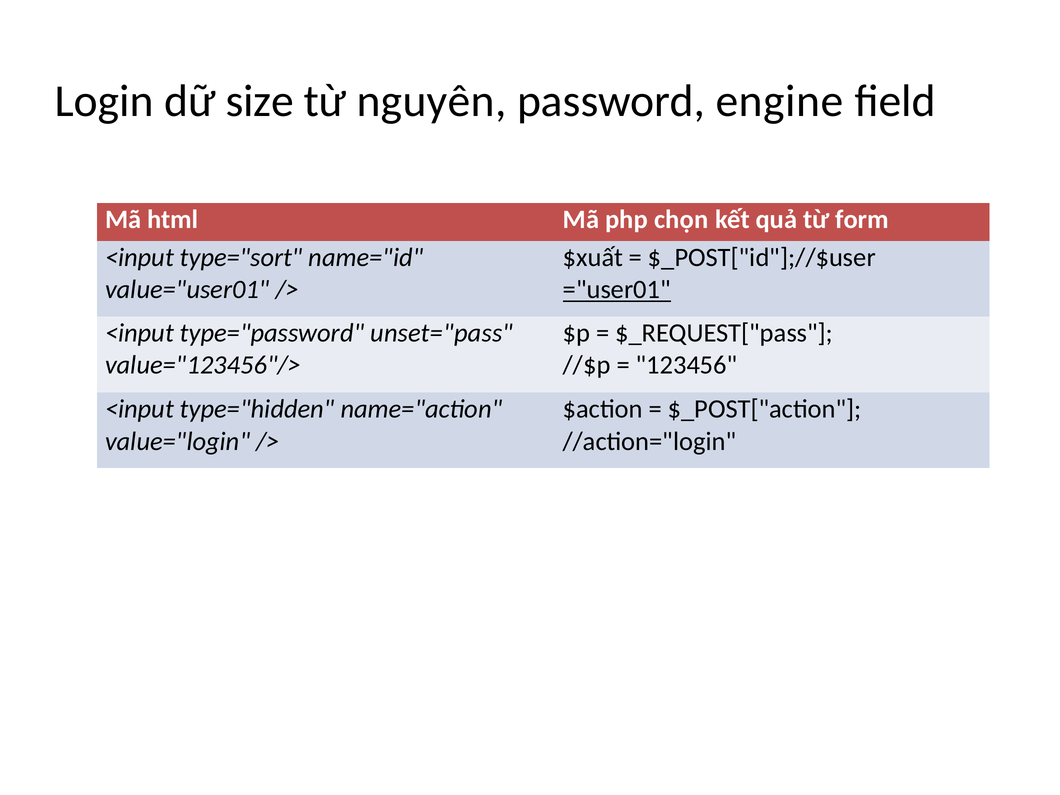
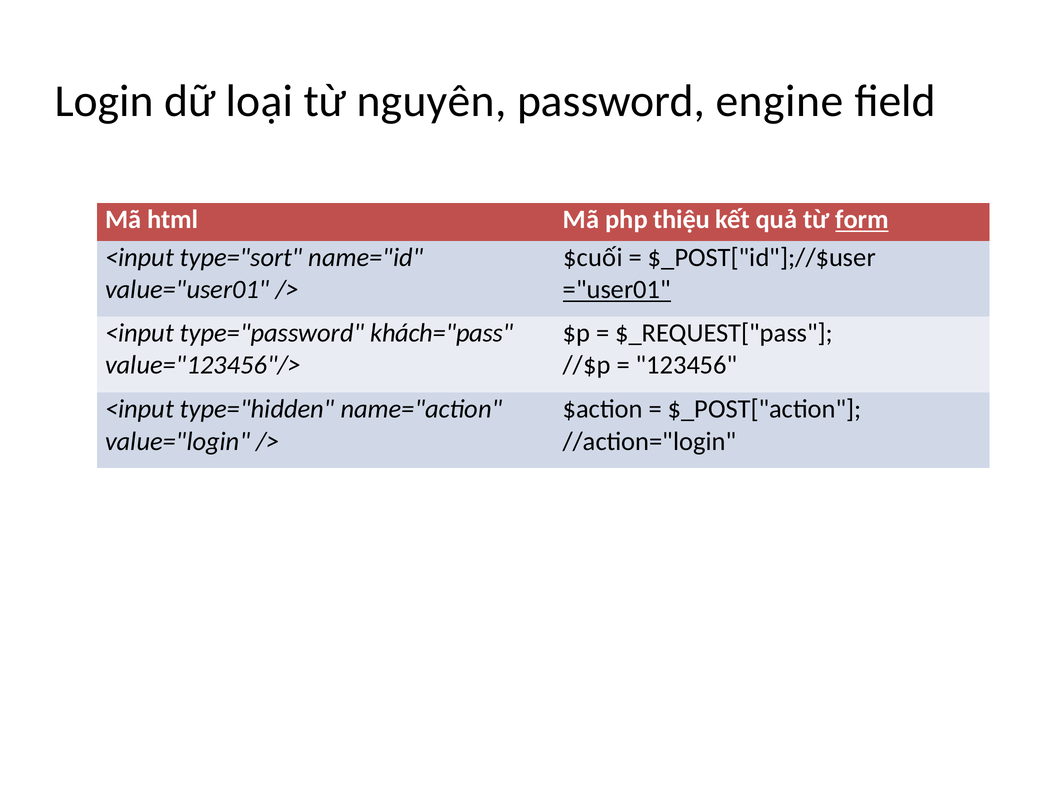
size: size -> loại (259, 101)
chọn: chọn -> thiệu (682, 220)
form underline: none -> present (862, 220)
$xuất: $xuất -> $cuối (593, 257)
unset="pass: unset="pass -> khách="pass (442, 333)
